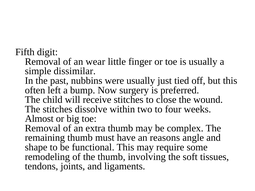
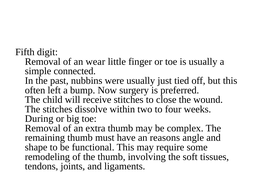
dissimilar: dissimilar -> connected (75, 71)
Almost: Almost -> During (39, 119)
